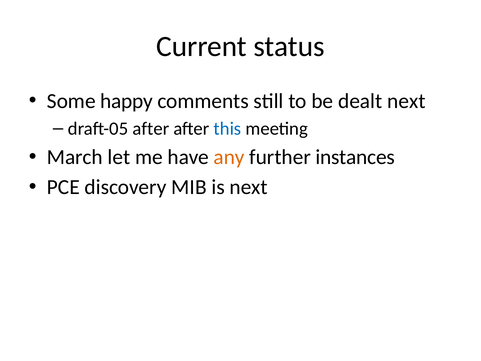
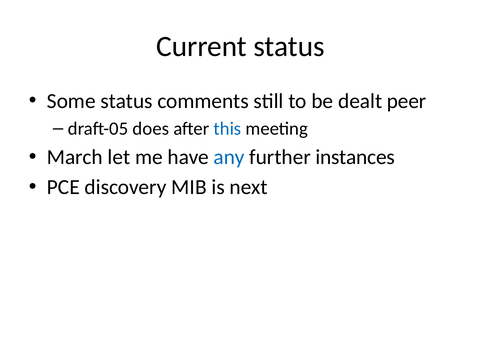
Some happy: happy -> status (127, 101)
dealt next: next -> peer (407, 101)
draft-05 after: after -> does (151, 129)
any colour: orange -> blue (229, 157)
